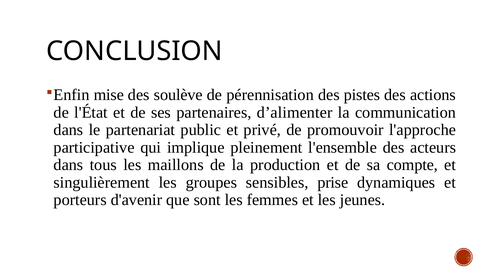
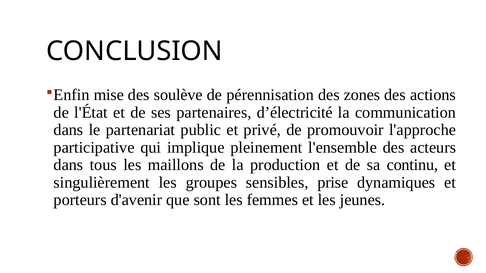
pistes: pistes -> zones (362, 95)
d’alimenter: d’alimenter -> d’électricité (295, 113)
compte: compte -> continu (412, 165)
